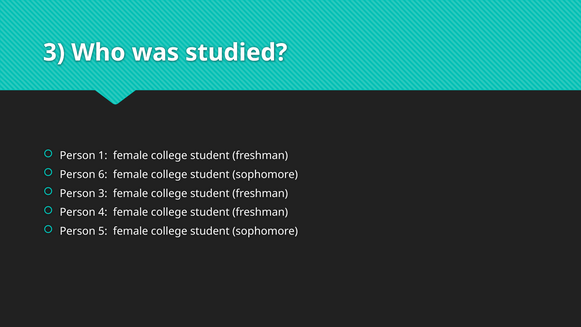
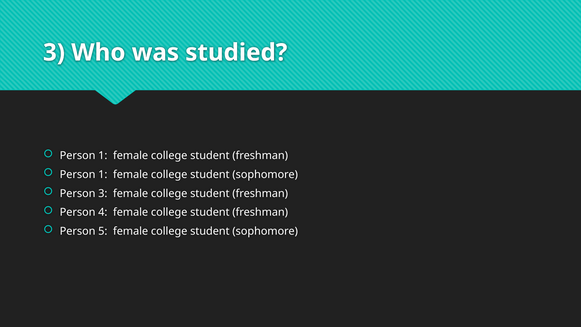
6: 6 -> 1 (103, 174)
